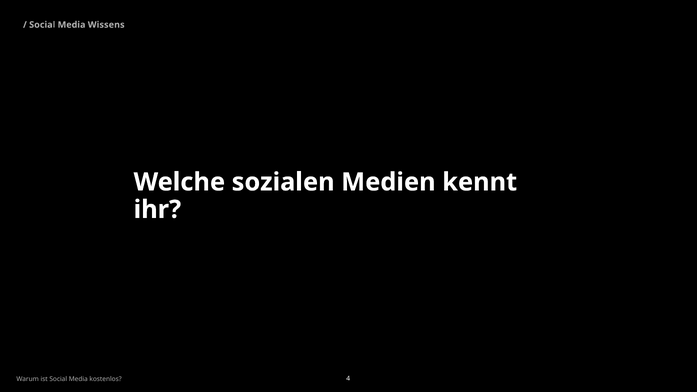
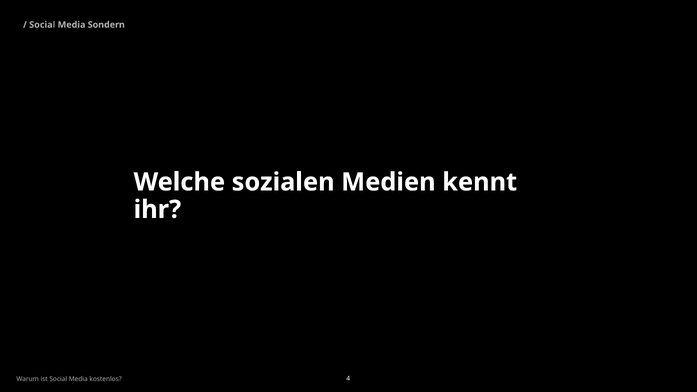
Wissens: Wissens -> Sondern (106, 25)
